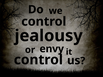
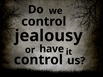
envy: envy -> have (52, 49)
